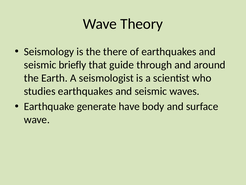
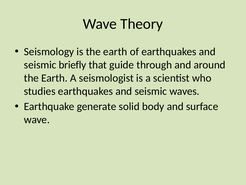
is the there: there -> earth (115, 52)
have: have -> solid (129, 106)
